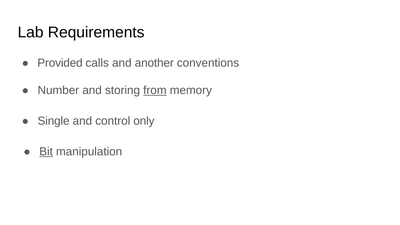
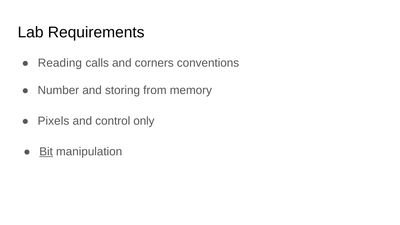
Provided: Provided -> Reading (60, 63)
another: another -> corners (154, 63)
from underline: present -> none (155, 90)
Single: Single -> Pixels (53, 121)
